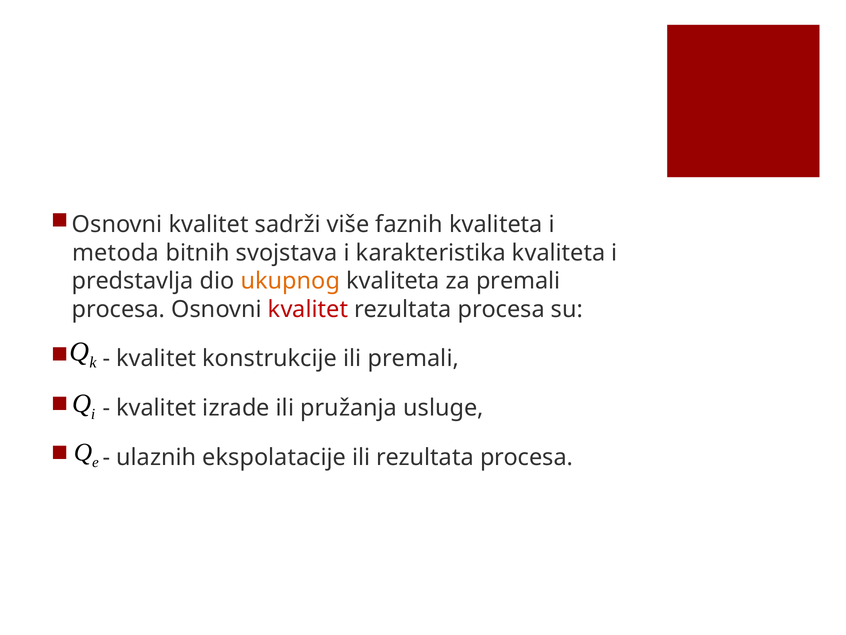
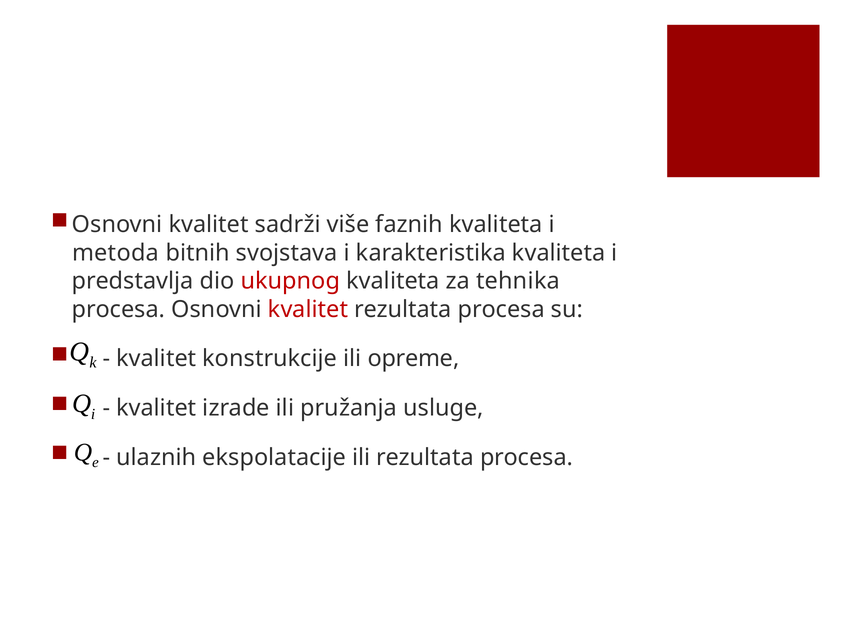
ukupnog colour: orange -> red (290, 281)
za premali: premali -> tehnika (518, 281)
ili premali: premali -> opreme (413, 358)
